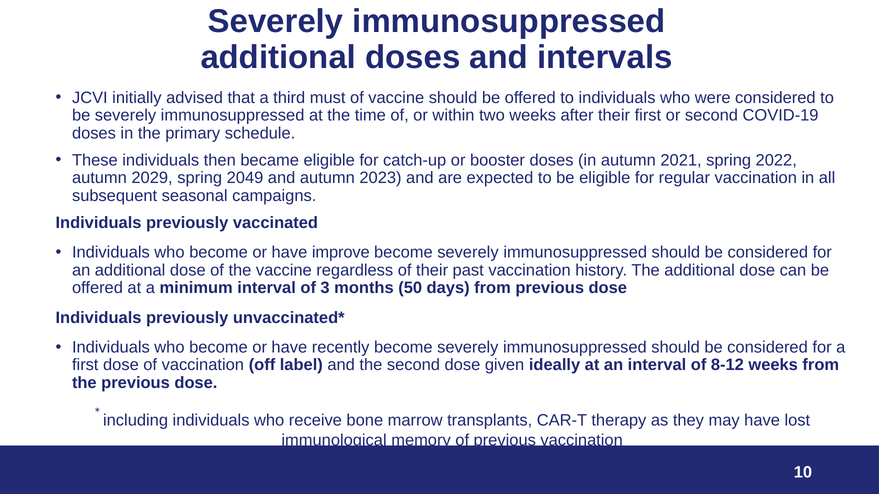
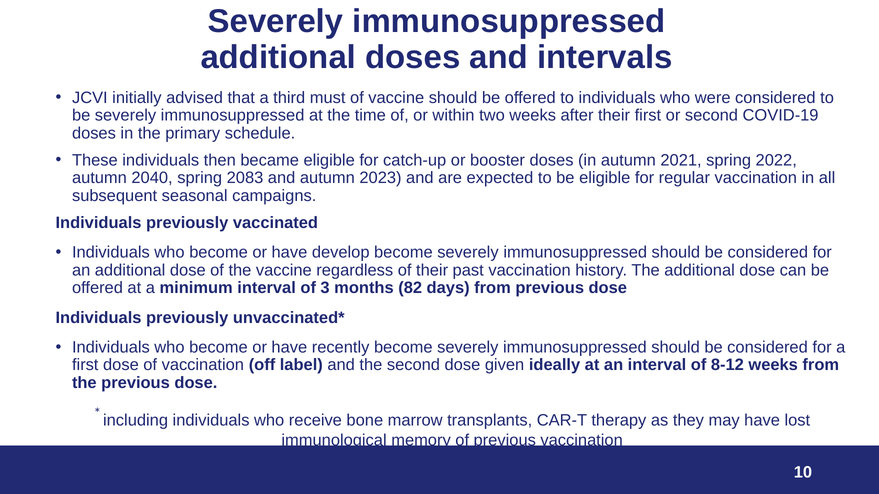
2029: 2029 -> 2040 (152, 178)
2049: 2049 -> 2083 (245, 178)
improve: improve -> develop (341, 253)
50: 50 -> 82 (410, 288)
